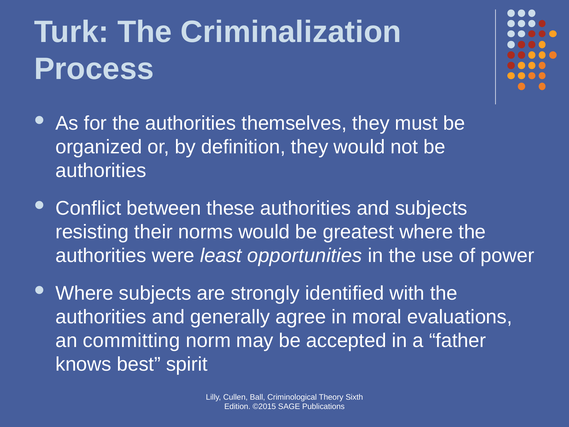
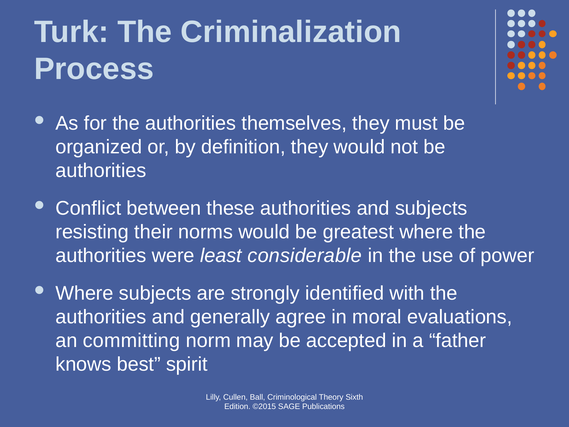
opportunities: opportunities -> considerable (305, 255)
